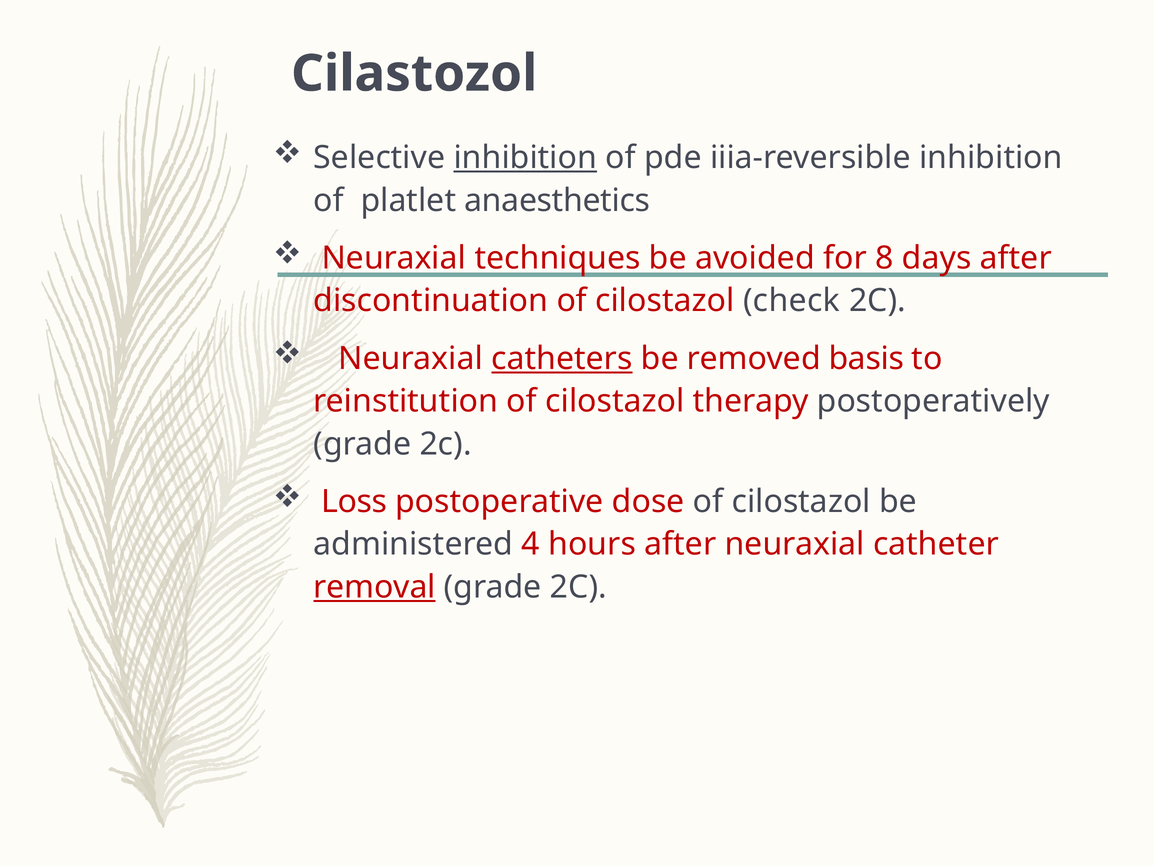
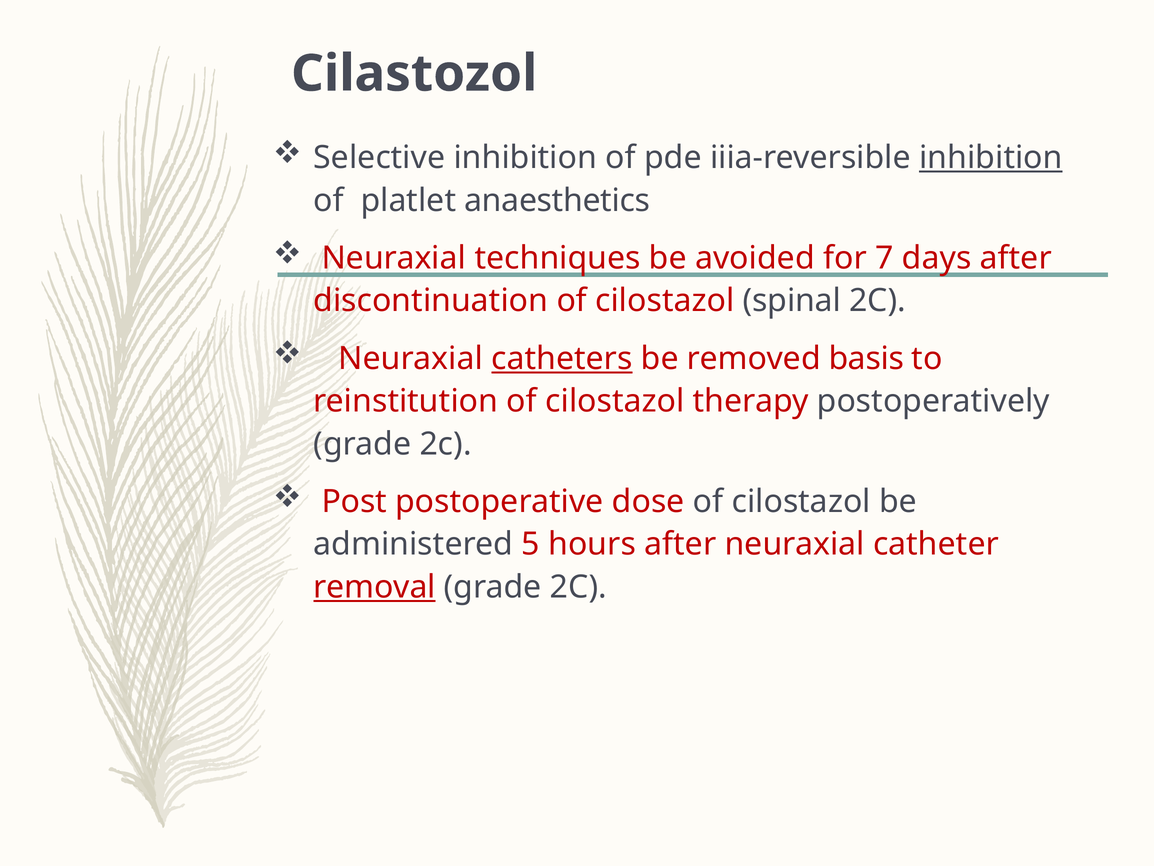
inhibition underline: present -> none (525, 158)
inhibition underline: none -> present (991, 158)
8: 8 -> 7 (884, 258)
check: check -> spinal (792, 301)
Loss: Loss -> Post (354, 501)
4: 4 -> 5 (531, 544)
